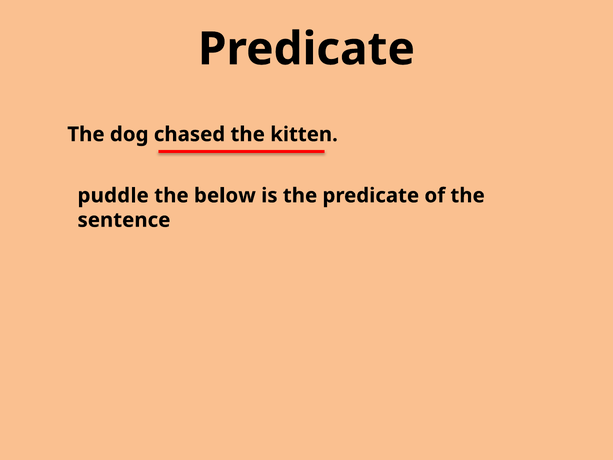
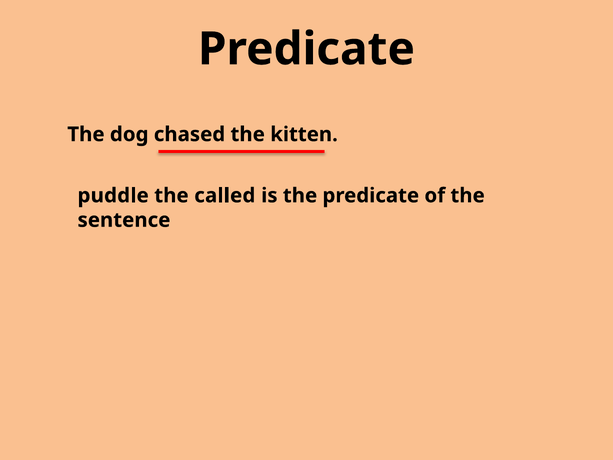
below: below -> called (225, 195)
